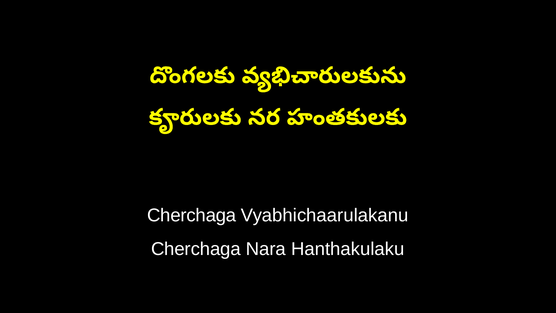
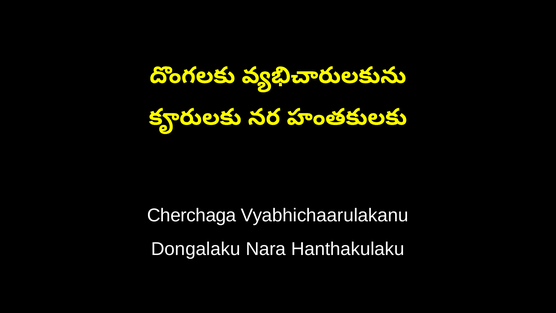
Cherchaga: Cherchaga -> Dongalaku (196, 249)
